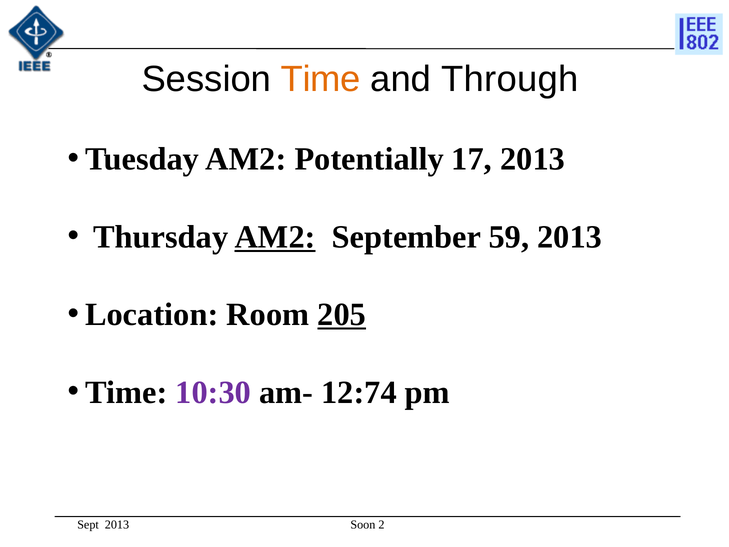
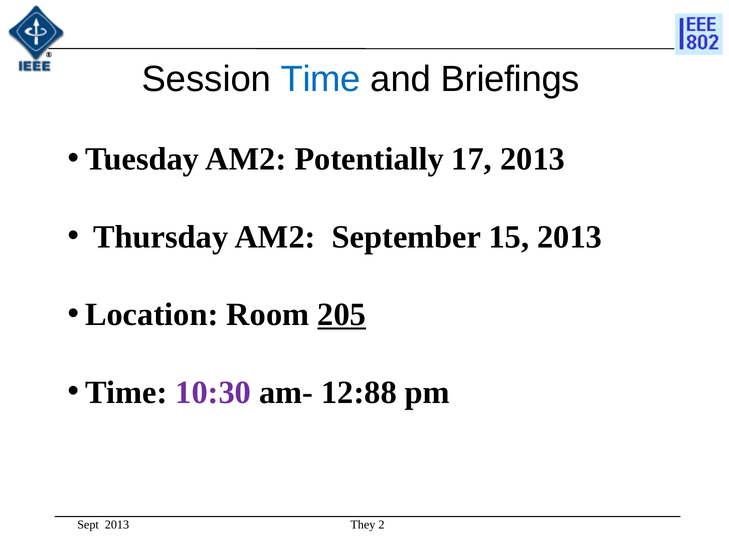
Time colour: orange -> blue (321, 79)
Through: Through -> Briefings (510, 79)
AM2 underline: present -> none (275, 237)
59: 59 -> 15 (509, 237)
12:74: 12:74 -> 12:88 (359, 392)
Soon: Soon -> They (363, 524)
